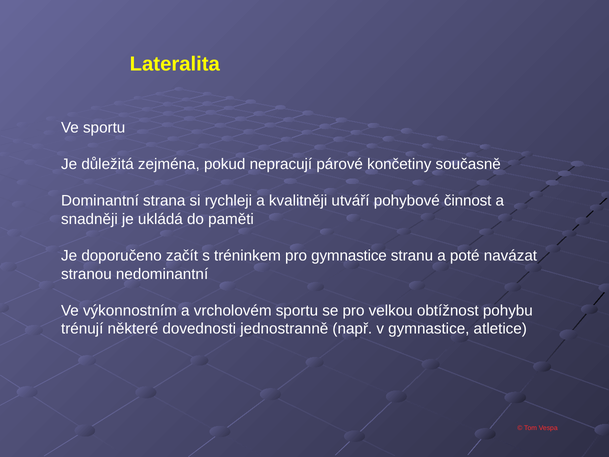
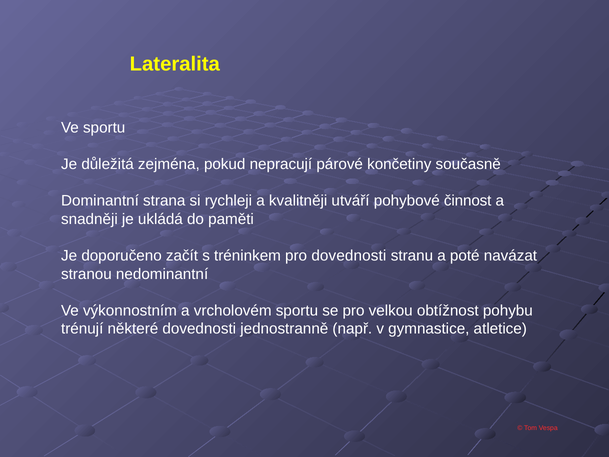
pro gymnastice: gymnastice -> dovednosti (349, 256)
